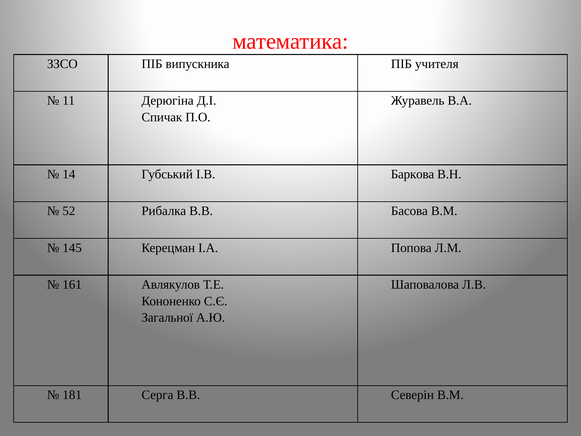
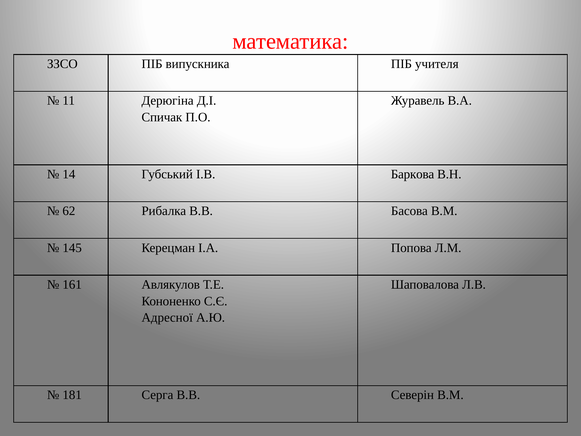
52: 52 -> 62 (69, 211)
Загальної: Загальної -> Адресної (167, 317)
